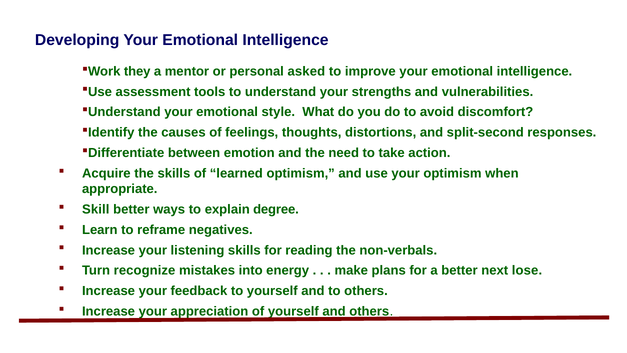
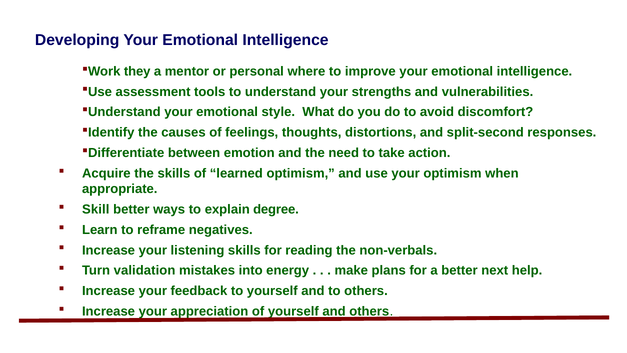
asked: asked -> where (306, 71)
recognize: recognize -> validation (145, 270)
lose: lose -> help (527, 270)
